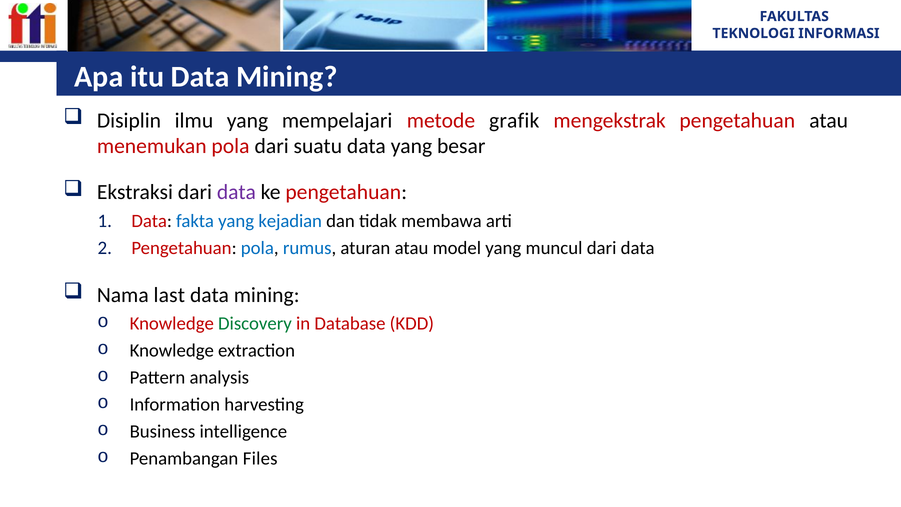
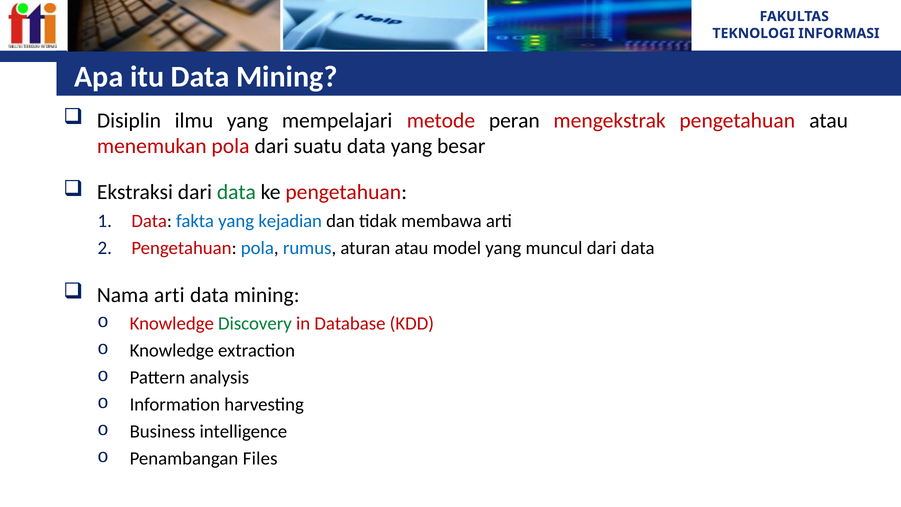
grafik: grafik -> peran (514, 120)
data colour: purple -> green (236, 192)
Nama last: last -> arti (169, 295)
